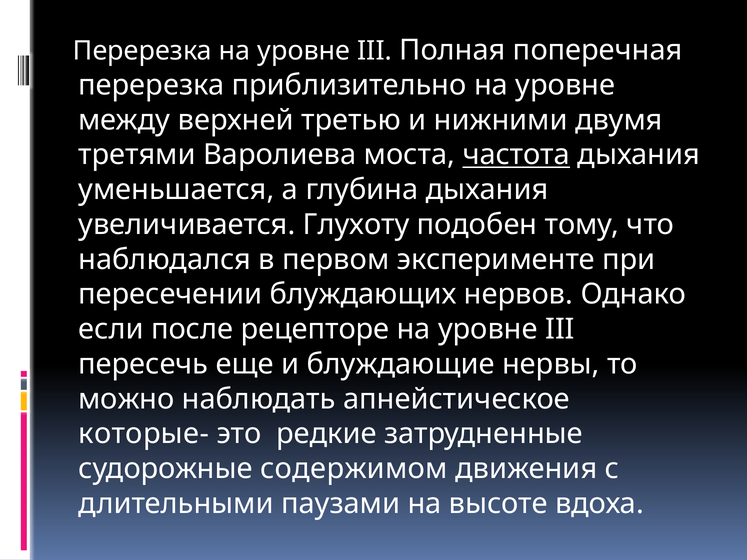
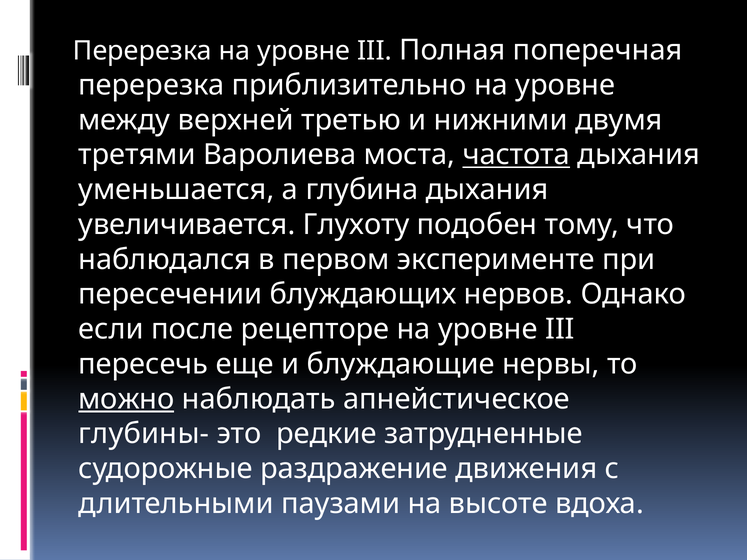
можно underline: none -> present (126, 399)
которые-: которые- -> глубины- (144, 434)
содержимом: содержимом -> раздражение (354, 469)
